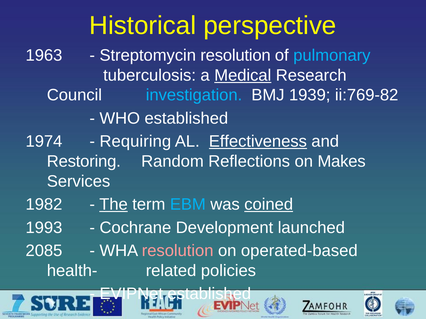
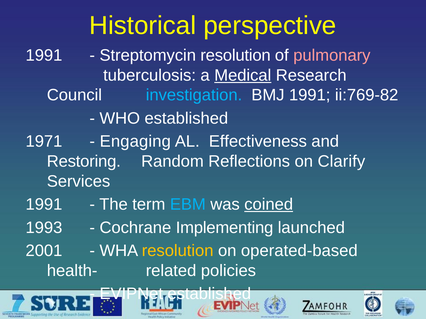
1963: 1963 -> 1991 (44, 56)
pulmonary colour: light blue -> pink (332, 56)
BMJ 1939: 1939 -> 1991 (310, 95)
1974: 1974 -> 1971 (44, 142)
Requiring: Requiring -> Engaging (135, 142)
Effectiveness underline: present -> none (258, 142)
Makes: Makes -> Clarify (341, 162)
1982: 1982 -> 1991 (44, 205)
The underline: present -> none (114, 205)
Development: Development -> Implementing (225, 228)
2085: 2085 -> 2001 (44, 251)
resolution colour: pink -> yellow (178, 251)
